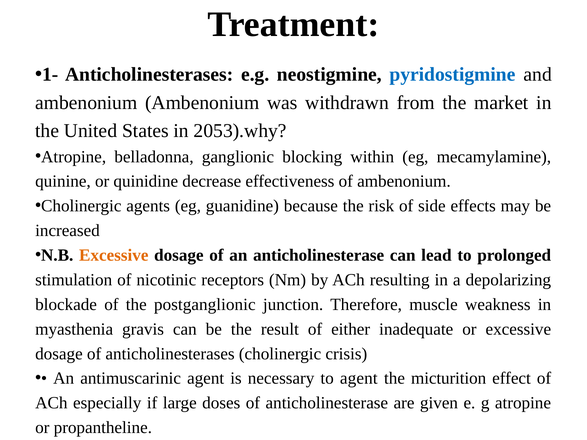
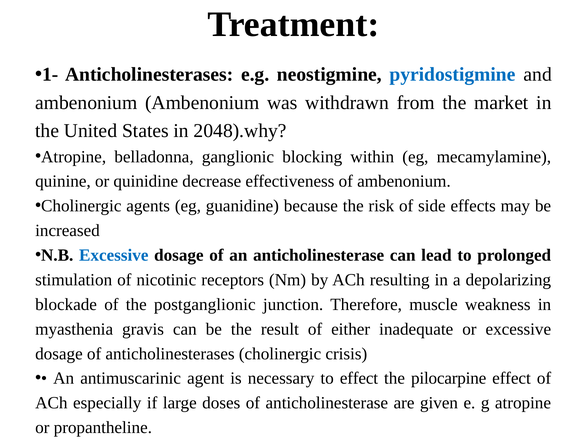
2053).why: 2053).why -> 2048).why (240, 131)
Excessive colour: orange -> blue (114, 255)
to agent: agent -> effect (359, 379)
micturition: micturition -> pilocarpine (449, 379)
